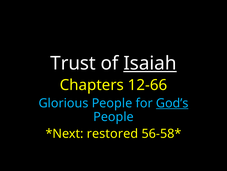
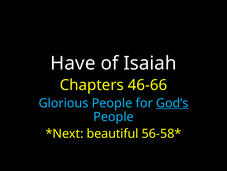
Trust: Trust -> Have (73, 63)
Isaiah underline: present -> none (150, 63)
12-66: 12-66 -> 46-66 (147, 85)
restored: restored -> beautiful (113, 133)
